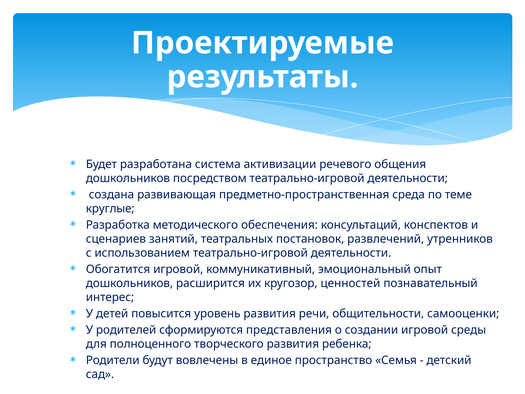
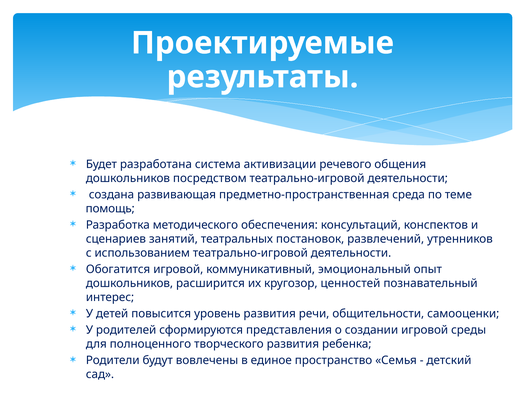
круглые: круглые -> помощь (110, 209)
